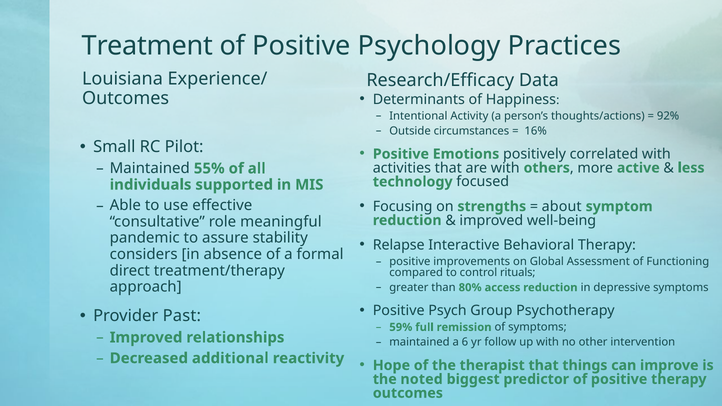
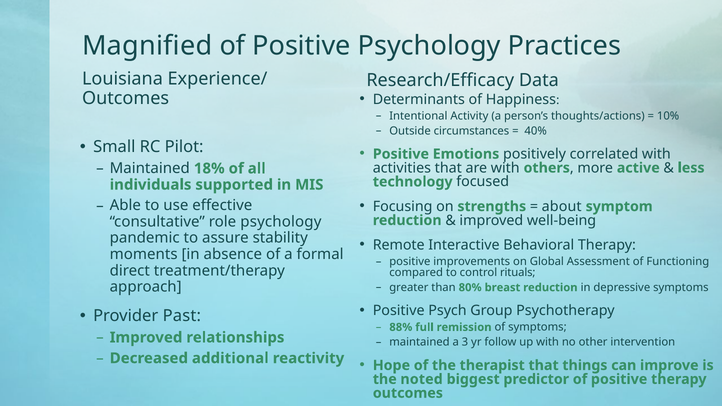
Treatment: Treatment -> Magnified (147, 46)
92%: 92% -> 10% (668, 116)
16%: 16% -> 40% (536, 131)
55%: 55% -> 18% (209, 169)
role meaningful: meaningful -> psychology (281, 222)
Relapse: Relapse -> Remote (399, 245)
considers: considers -> moments (144, 254)
access: access -> breast (502, 288)
59%: 59% -> 88% (401, 327)
6: 6 -> 3 (465, 342)
